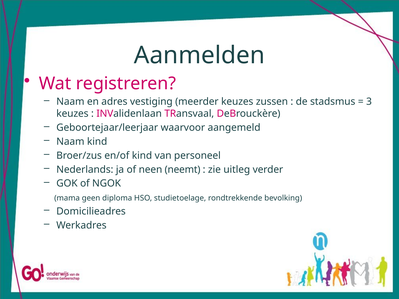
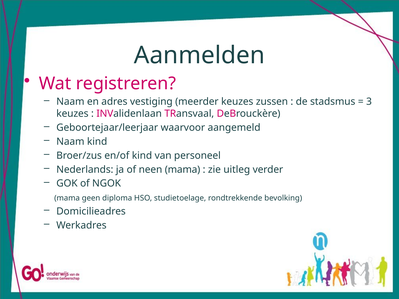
neen neemt: neemt -> mama (183, 170)
